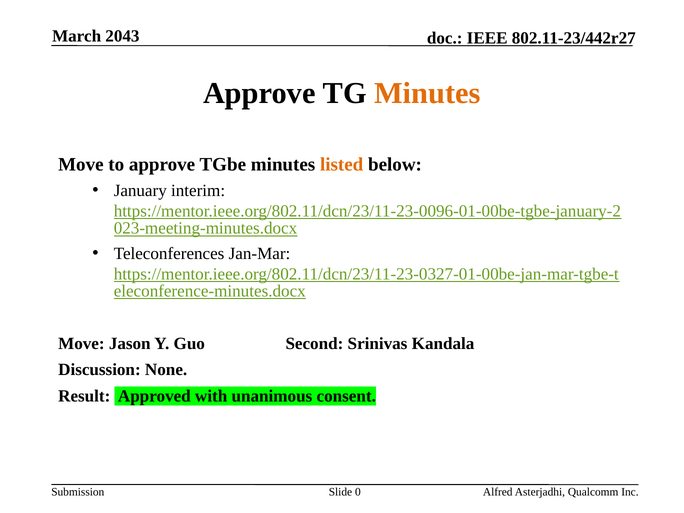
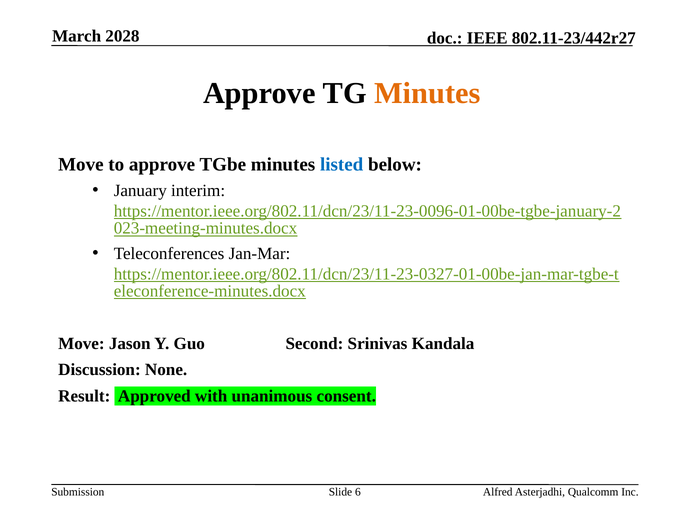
2043: 2043 -> 2028 (122, 36)
listed colour: orange -> blue (342, 164)
0: 0 -> 6 (358, 492)
